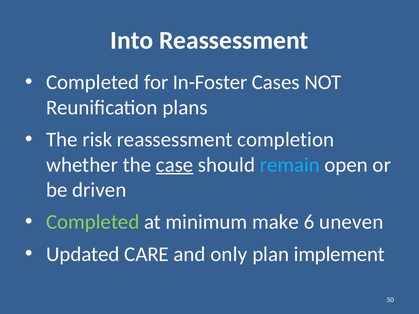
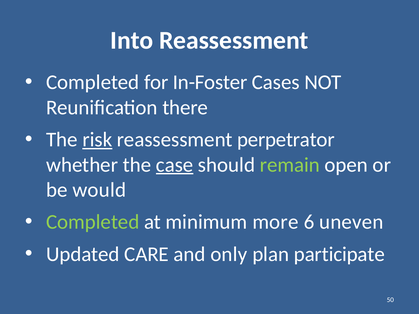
plans: plans -> there (185, 108)
risk underline: none -> present (97, 140)
completion: completion -> perpetrator (286, 140)
remain colour: light blue -> light green (290, 165)
driven: driven -> would (99, 190)
make: make -> more (275, 222)
implement: implement -> participate (339, 254)
